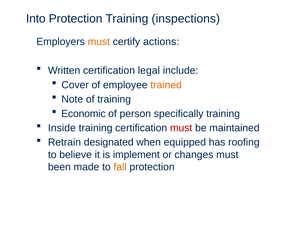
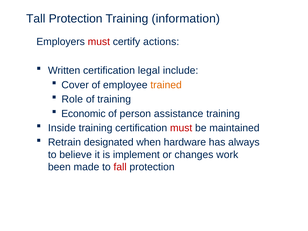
Into: Into -> Tall (36, 19)
inspections: inspections -> information (186, 19)
must colour: orange -> red (99, 42)
Note: Note -> Role (72, 99)
specifically: specifically -> assistance (179, 114)
equipped: equipped -> hardware (185, 142)
roofing: roofing -> always (244, 142)
changes must: must -> work (227, 155)
fall colour: orange -> red (120, 167)
